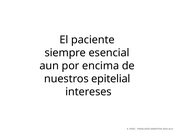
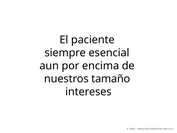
epitelial: epitelial -> tamaño (111, 79)
